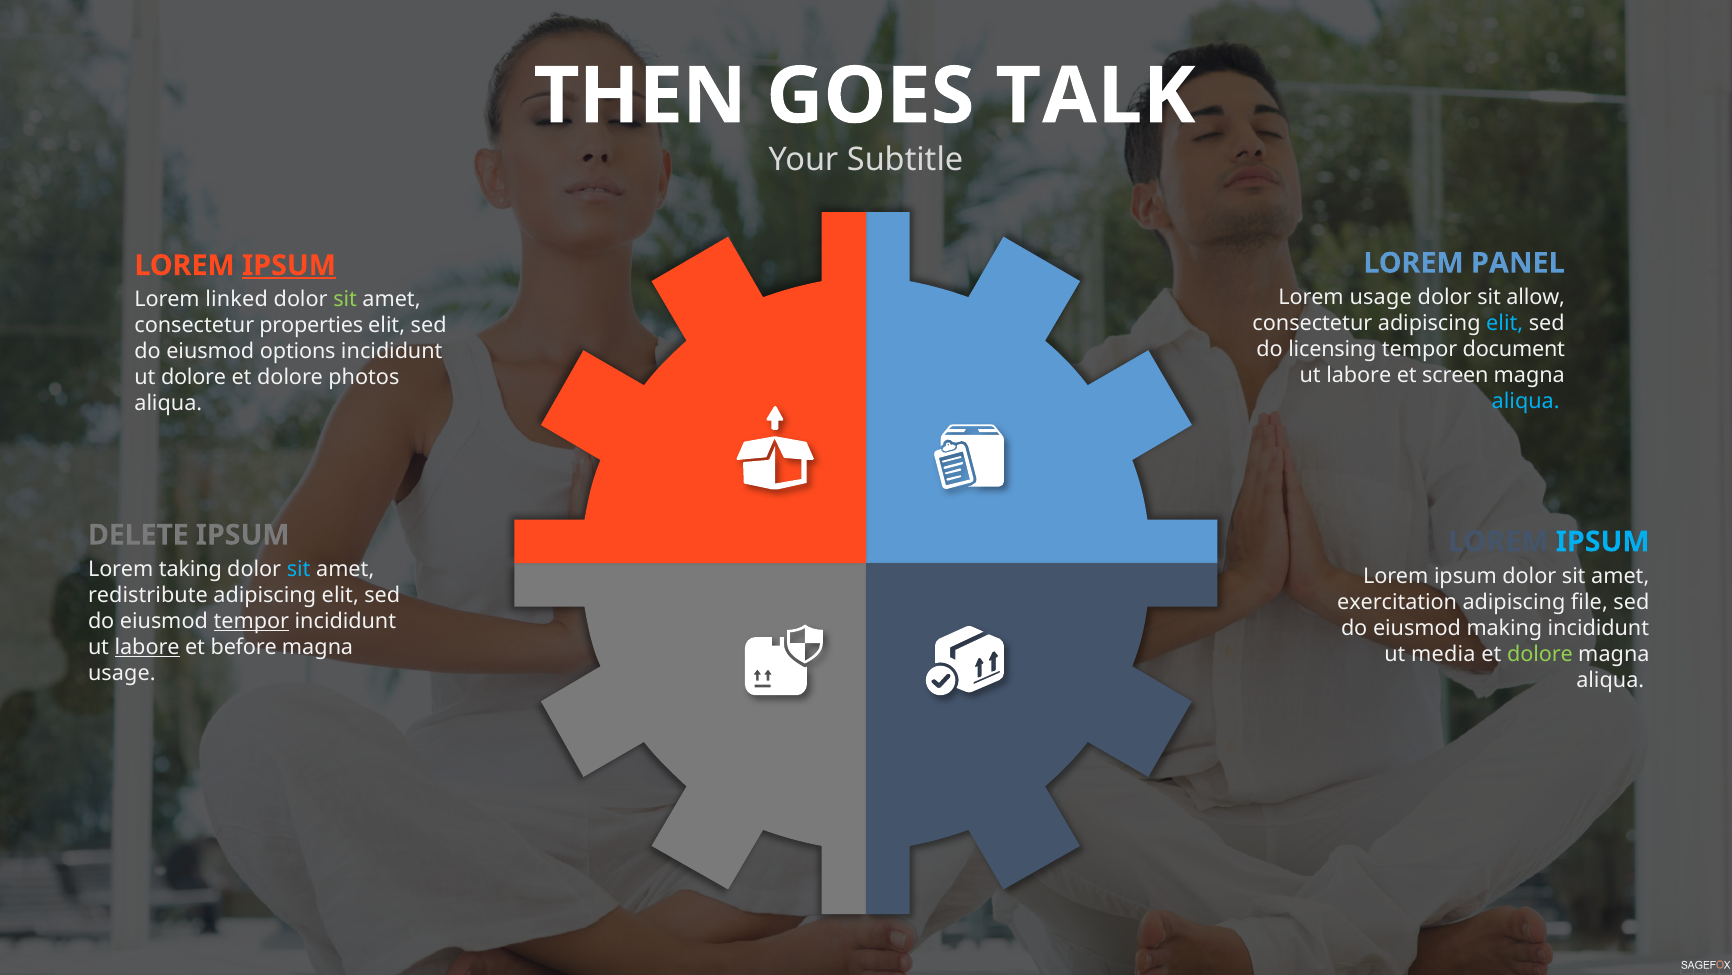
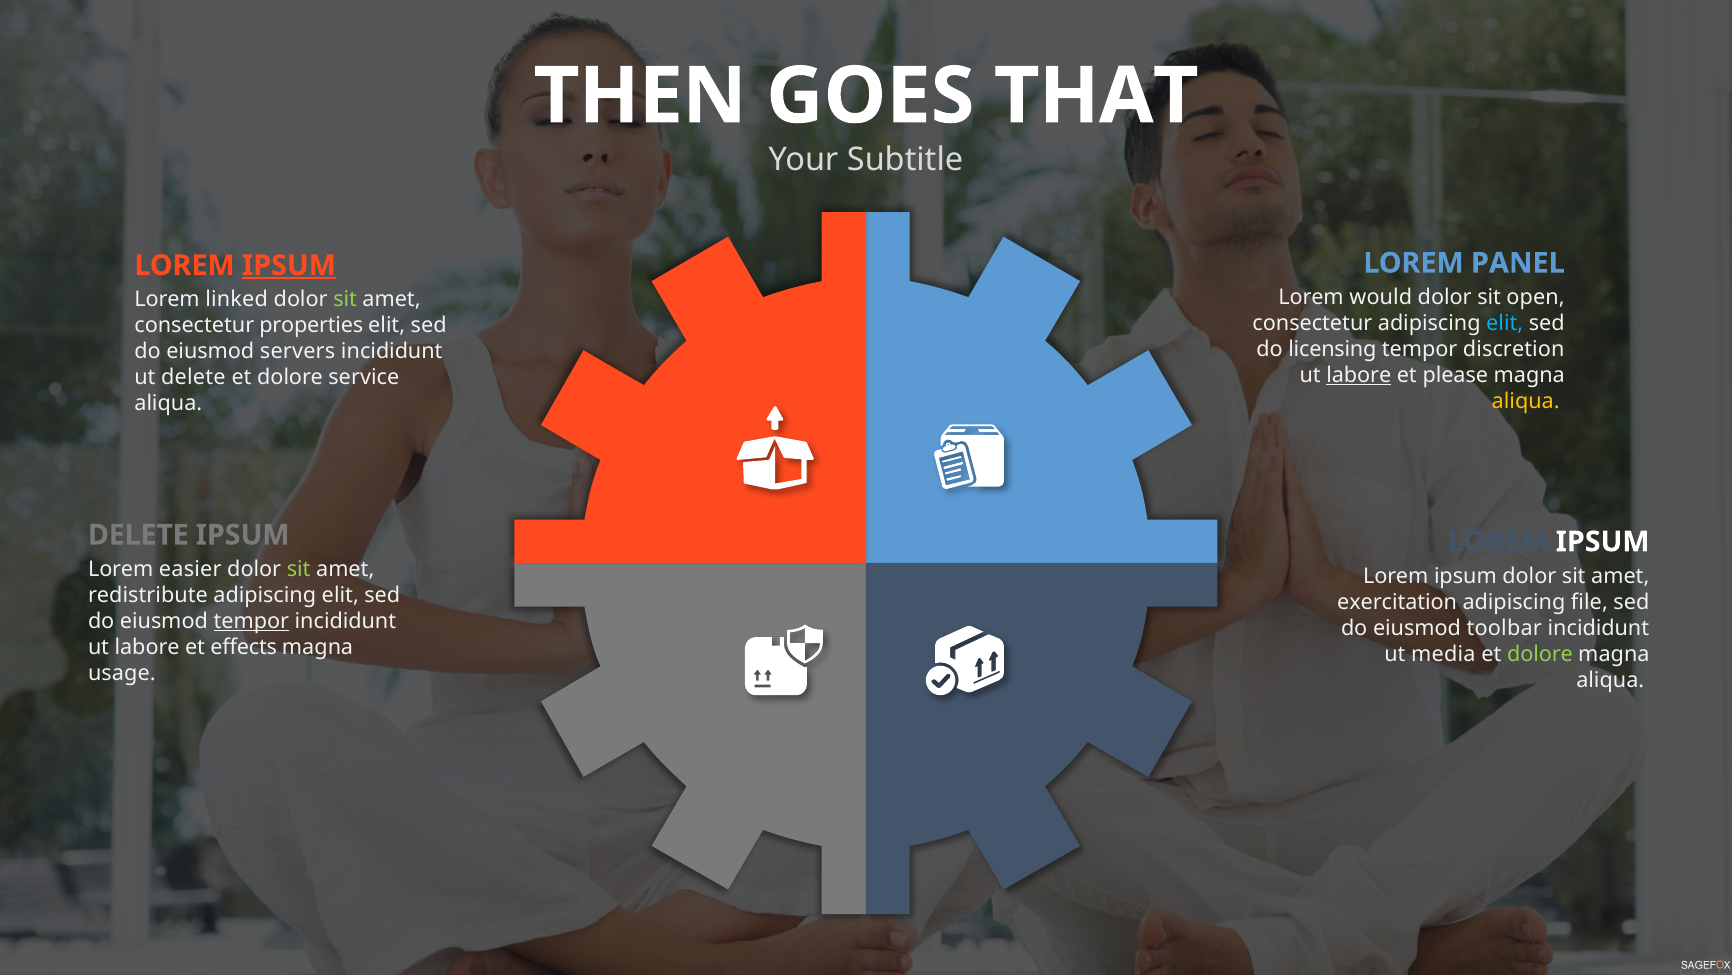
TALK: TALK -> THAT (1096, 96)
Lorem usage: usage -> would (1381, 297)
allow: allow -> open (1536, 297)
document: document -> discretion (1514, 349)
options: options -> servers (298, 351)
labore underline: none -> present (1359, 375)
screen: screen -> please (1455, 375)
ut dolore: dolore -> delete (193, 377)
photos: photos -> service (364, 377)
aliqua colour: light blue -> yellow (1526, 401)
IPSUM colour: light blue -> white (1603, 541)
taking: taking -> easier (190, 569)
sit colour: light blue -> light green (299, 569)
making: making -> toolbar (1504, 627)
labore underline: present -> none (147, 647)
before: before -> effects (244, 647)
